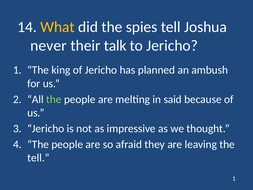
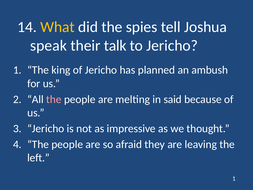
never: never -> speak (49, 45)
the colour: light green -> pink (54, 99)
tell: tell -> left (38, 158)
